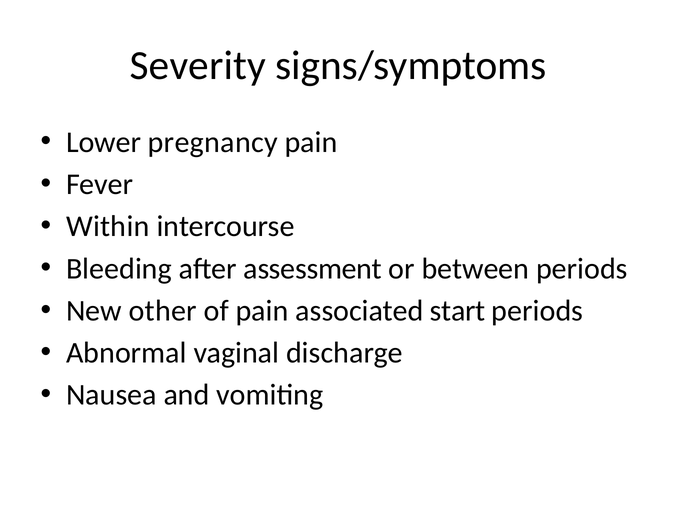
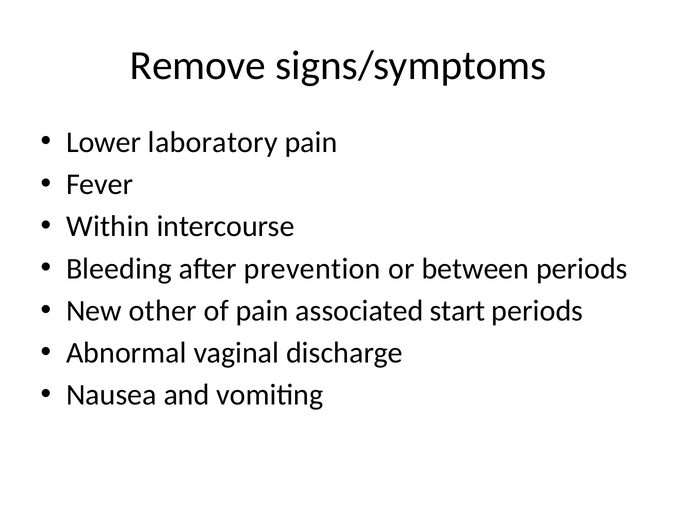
Severity: Severity -> Remove (198, 66)
pregnancy: pregnancy -> laboratory (213, 142)
assessment: assessment -> prevention (312, 268)
